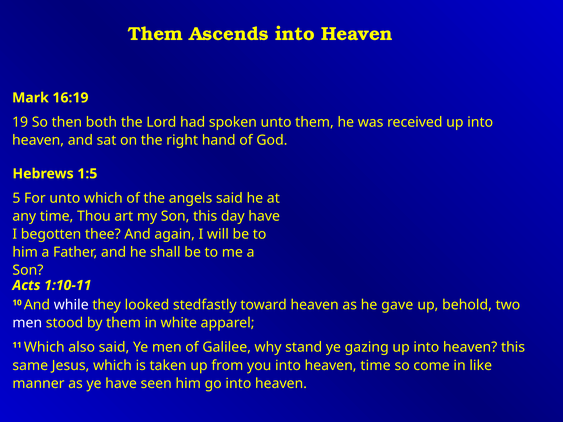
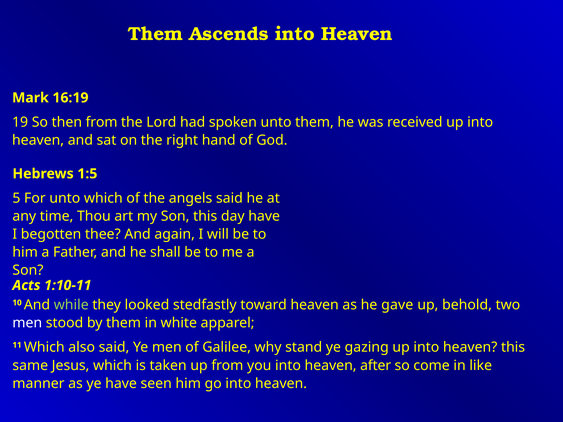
then both: both -> from (102, 122)
while colour: white -> light green (71, 305)
heaven time: time -> after (376, 366)
